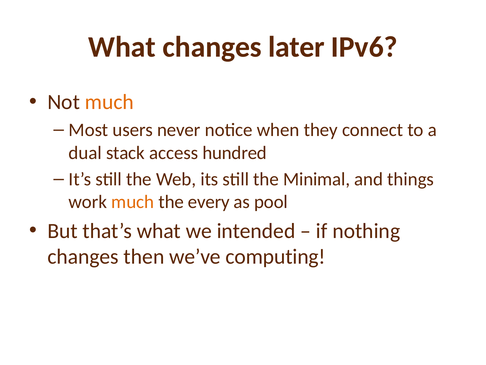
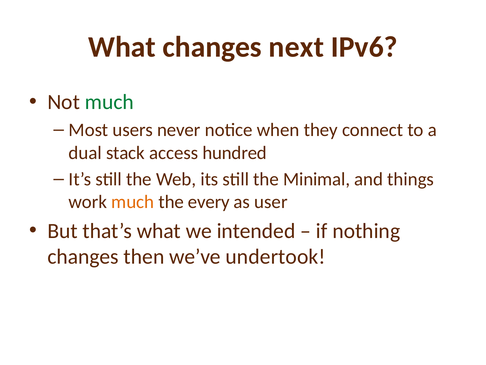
later: later -> next (296, 47)
much colour: orange -> green (109, 102)
pool: pool -> user (271, 202)
computing: computing -> undertook (275, 256)
